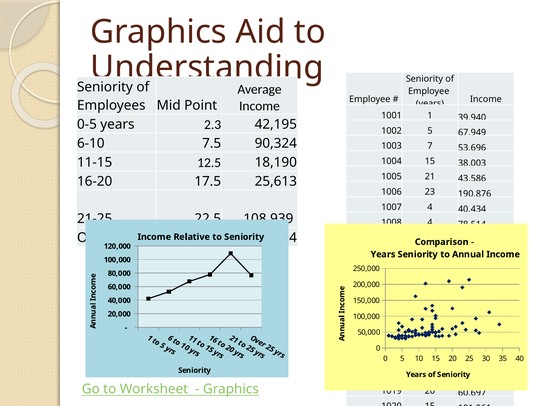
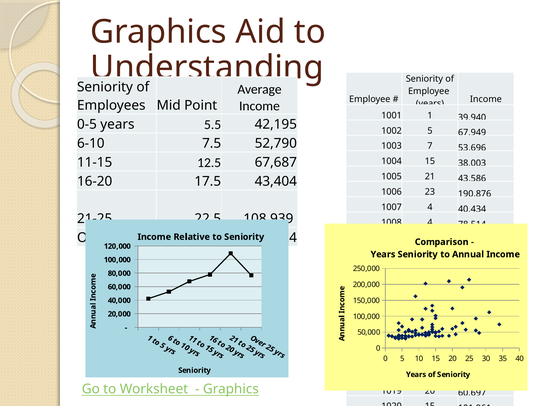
2.3: 2.3 -> 5.5 (213, 125)
90,324: 90,324 -> 52,790 (276, 143)
18,190: 18,190 -> 67,687 (276, 162)
25,613: 25,613 -> 43,404 (276, 181)
